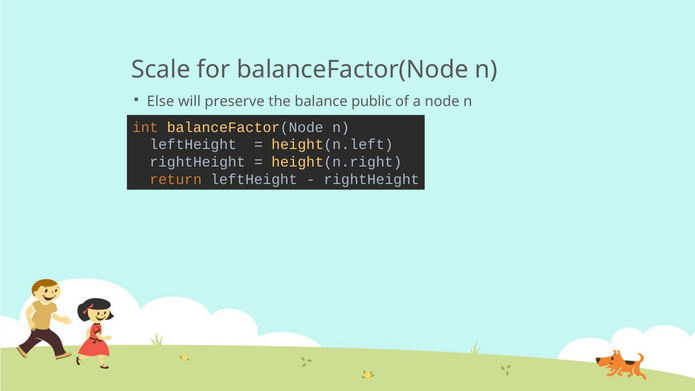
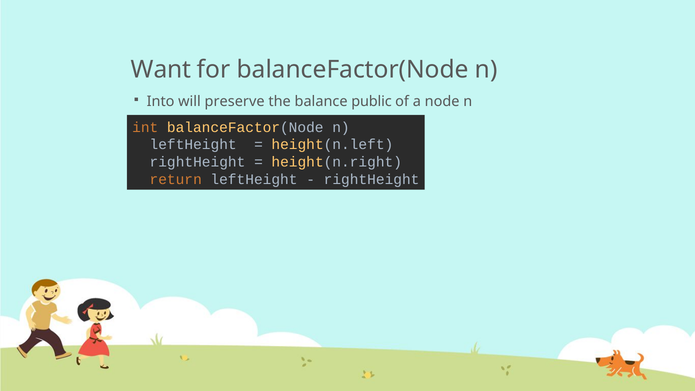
Scale: Scale -> Want (161, 70)
Else: Else -> Into (161, 102)
